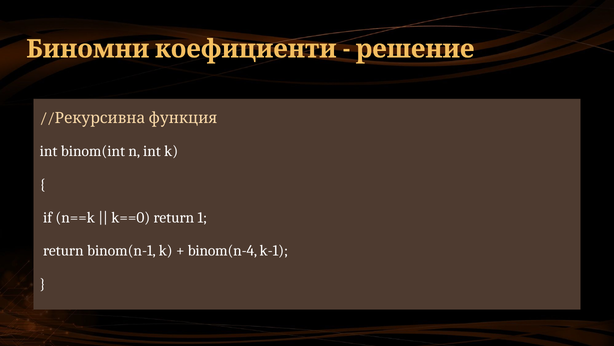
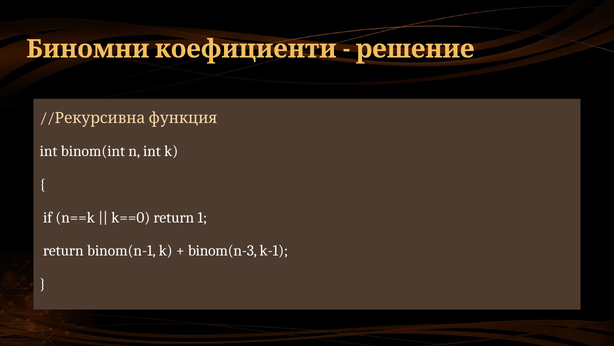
binom(n-4: binom(n-4 -> binom(n-3 (222, 250)
